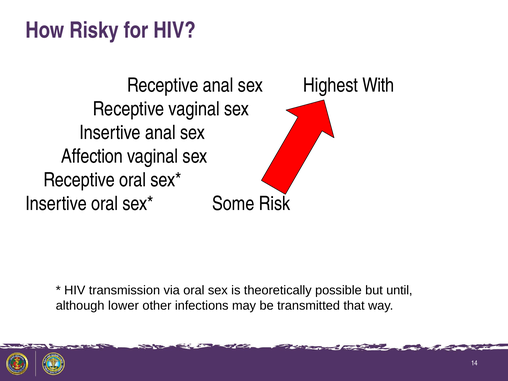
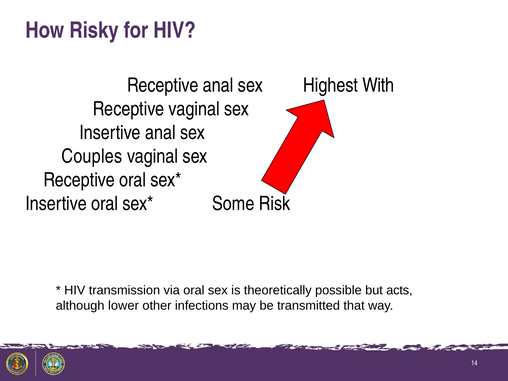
Affection: Affection -> Couples (92, 156)
until: until -> acts (399, 290)
